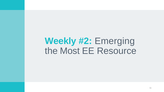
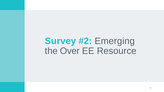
Weekly: Weekly -> Survey (60, 41)
Most: Most -> Over (70, 51)
